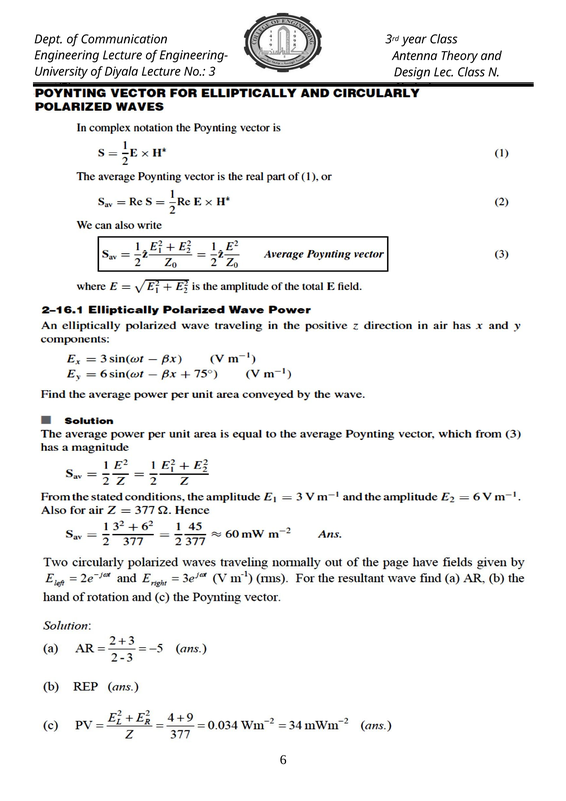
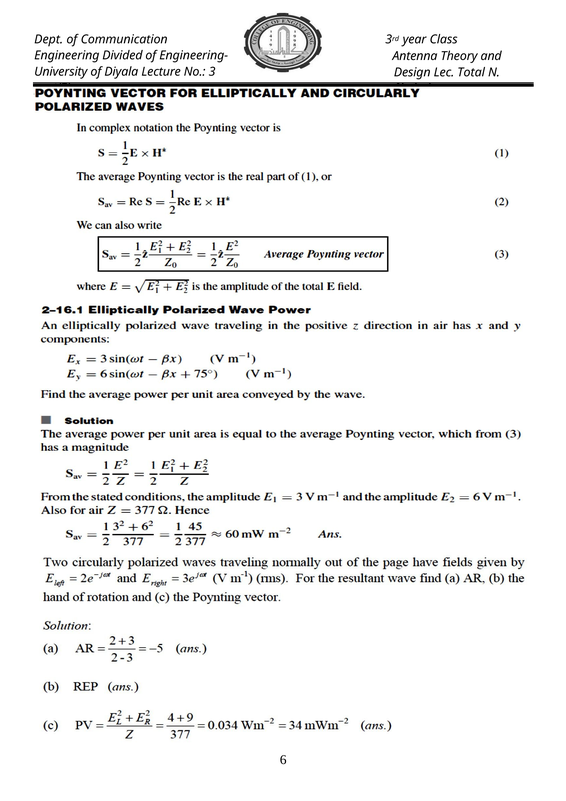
Engineering Lecture: Lecture -> Divided (122, 56)
Lec Class: Class -> Total (471, 72)
